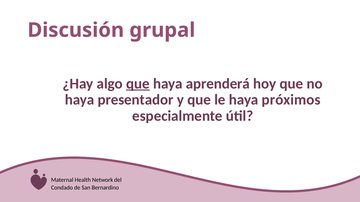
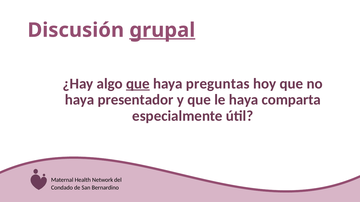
grupal underline: none -> present (162, 30)
aprenderá: aprenderá -> preguntas (218, 84)
próximos: próximos -> comparta (291, 100)
